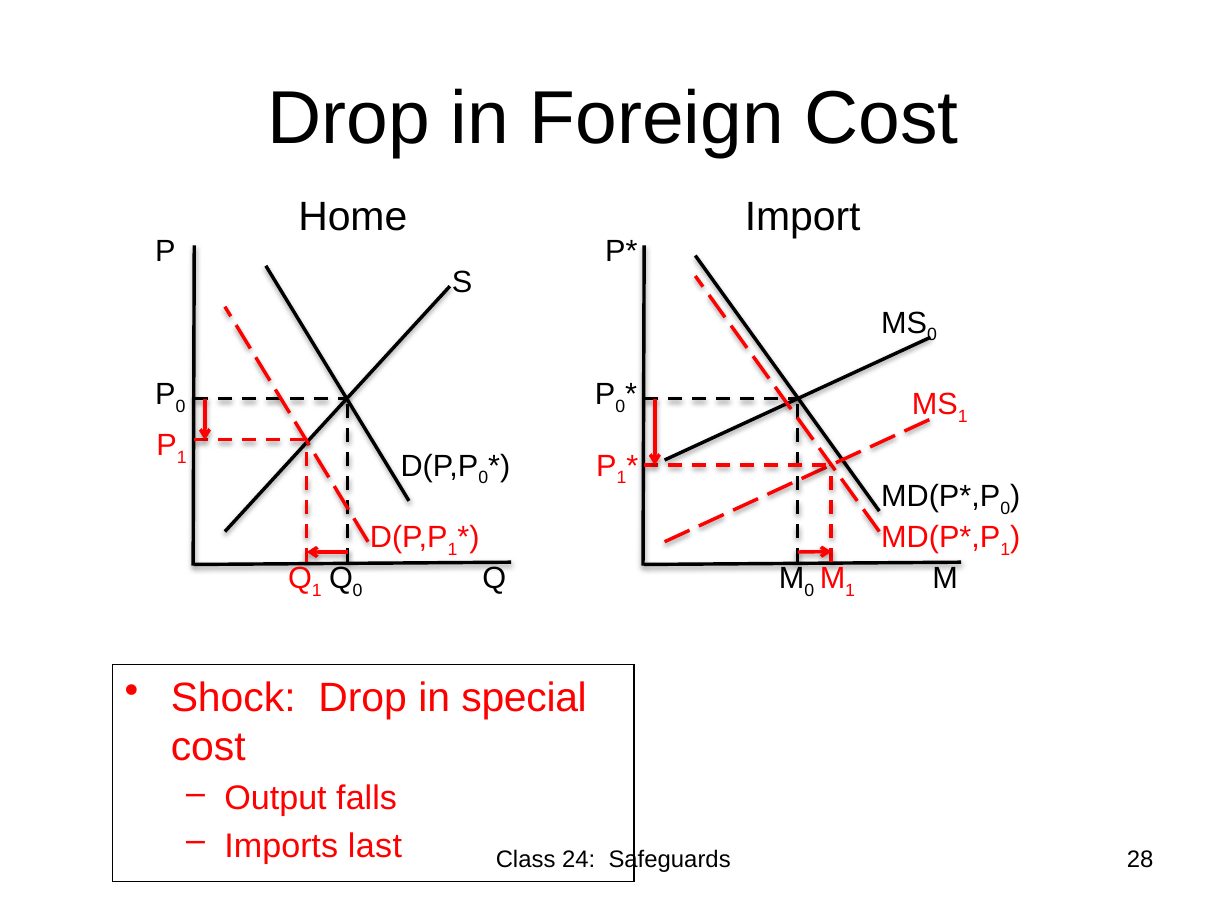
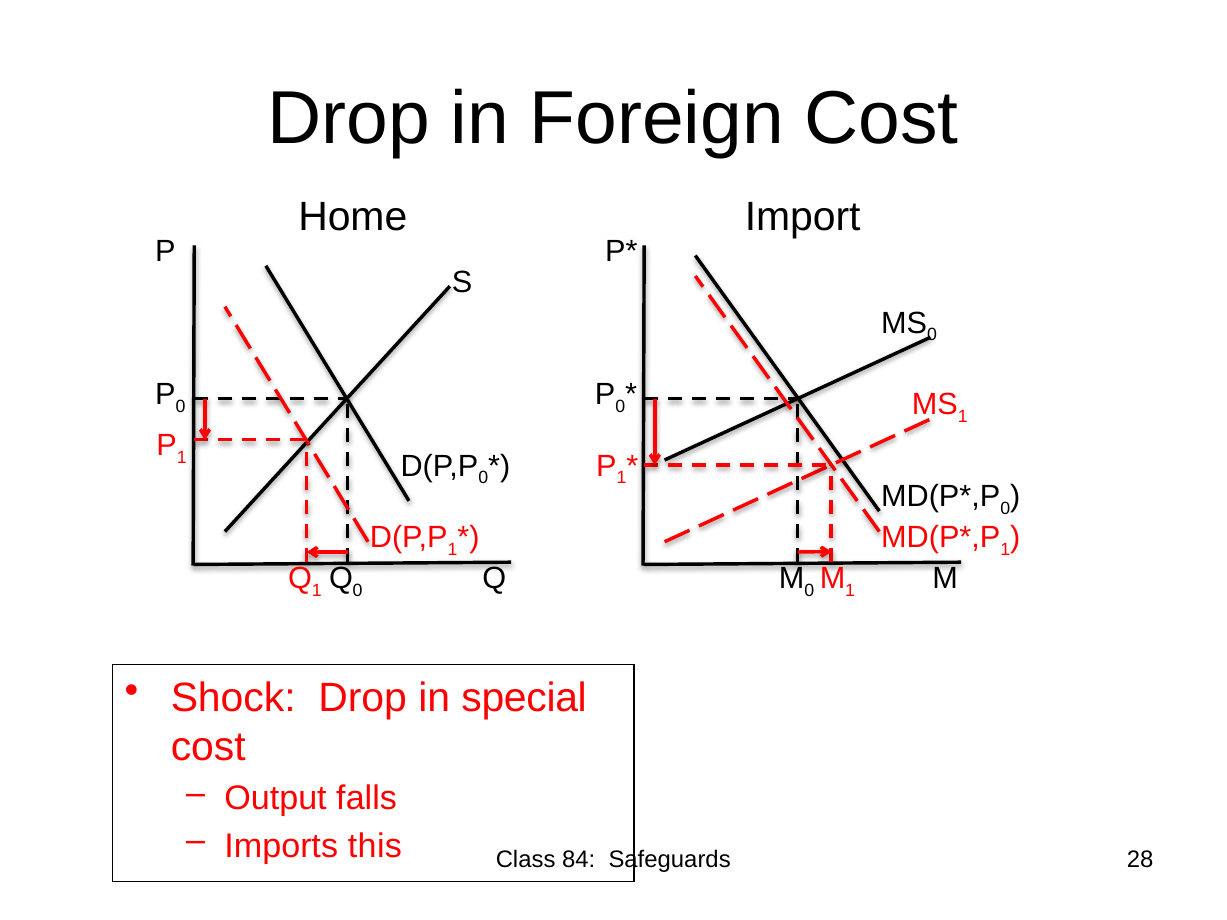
last: last -> this (375, 846)
24: 24 -> 84 (579, 860)
